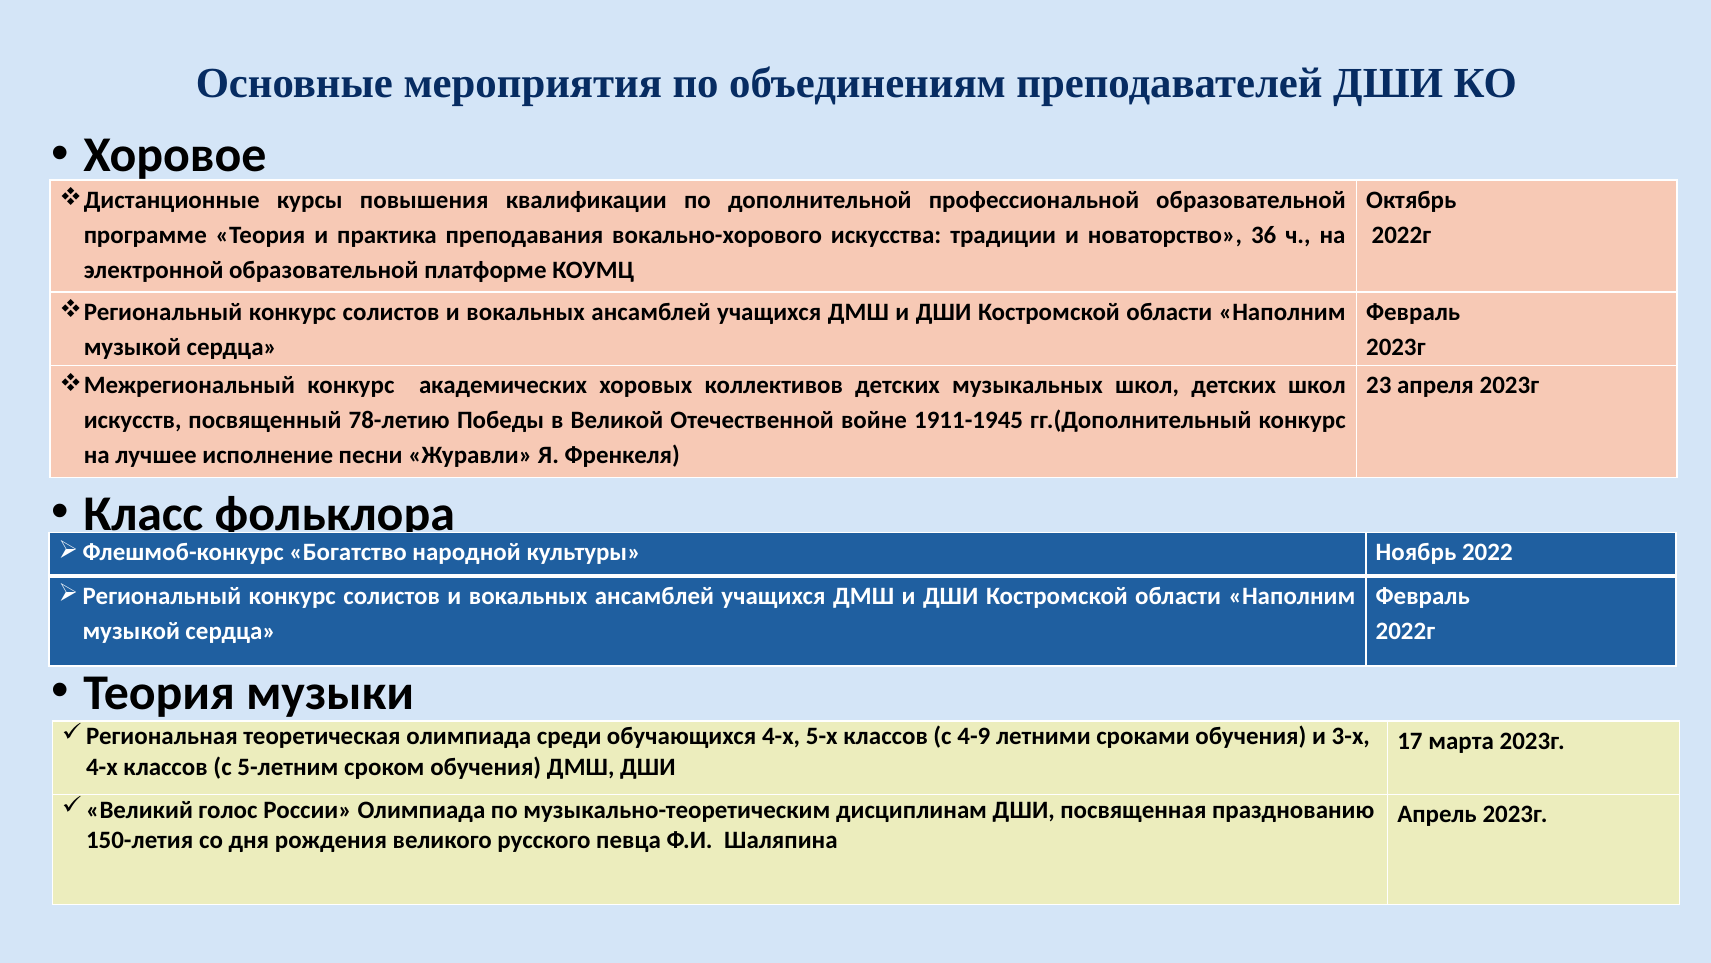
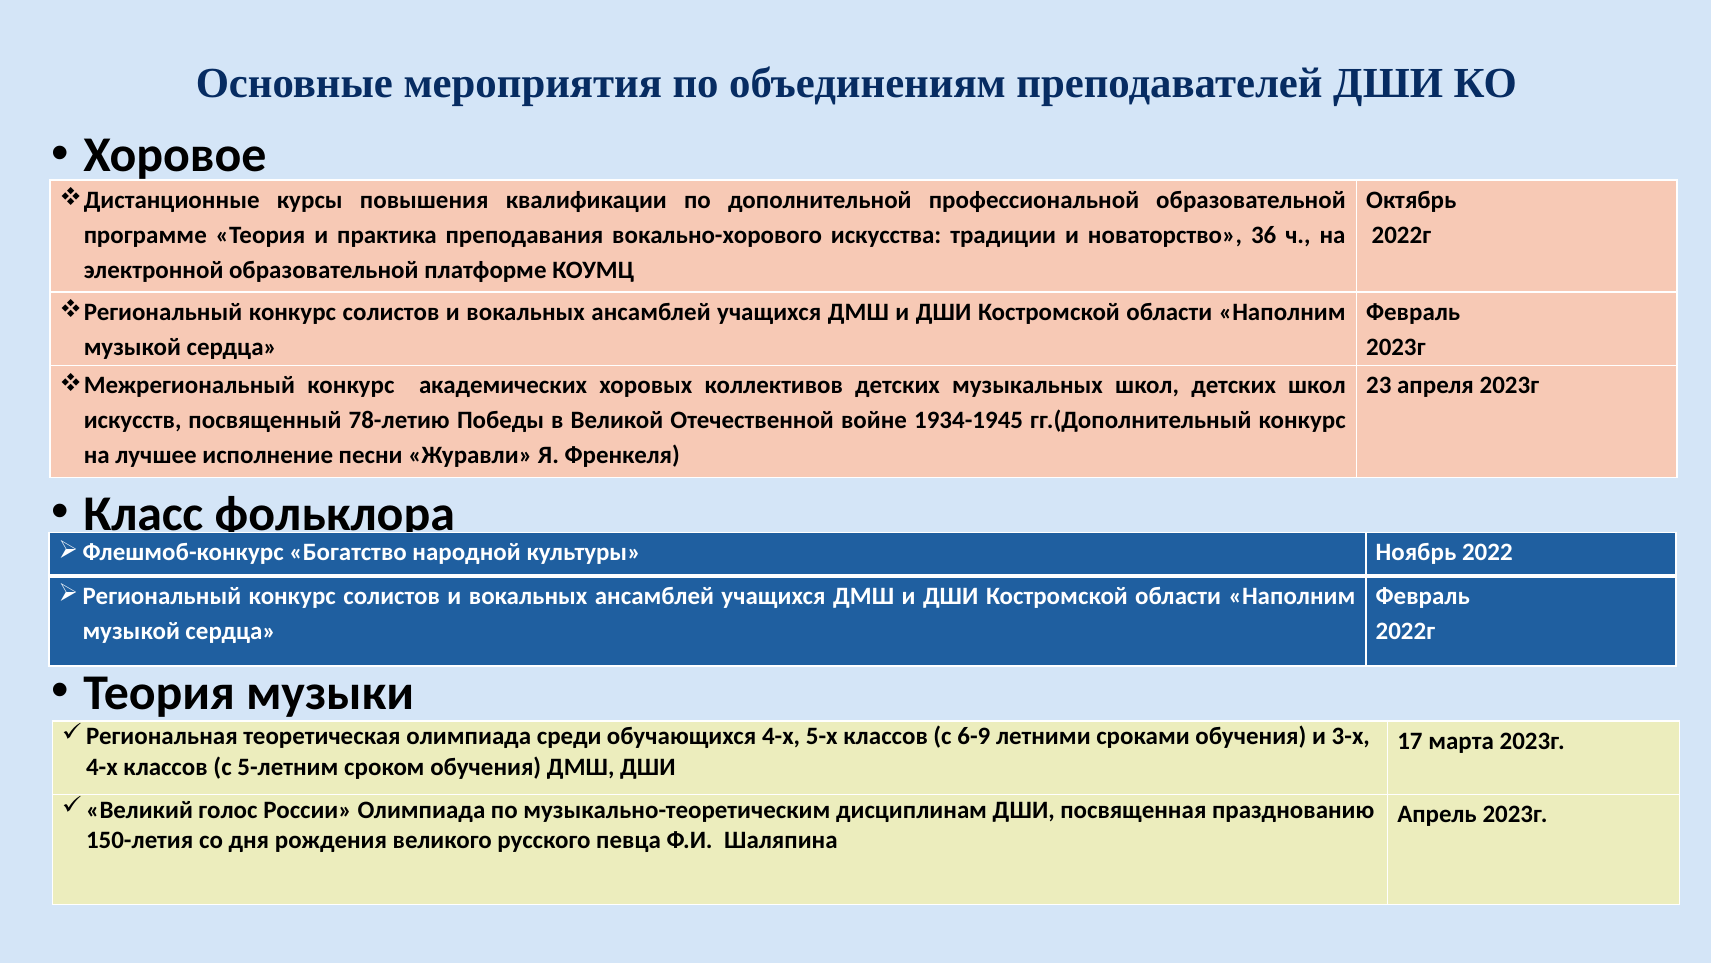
1911-1945: 1911-1945 -> 1934-1945 (969, 420)
4-9: 4-9 -> 6-9 (974, 736)
